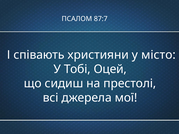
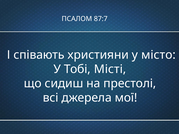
Оцей: Оцей -> Місті (110, 69)
